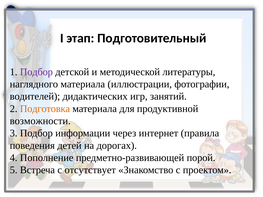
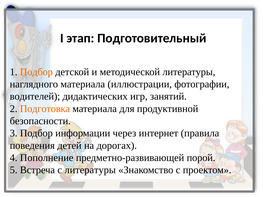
Подбор colour: purple -> orange (36, 72)
возможности: возможности -> безопасности (40, 121)
с отсутствует: отсутствует -> литературы (90, 170)
